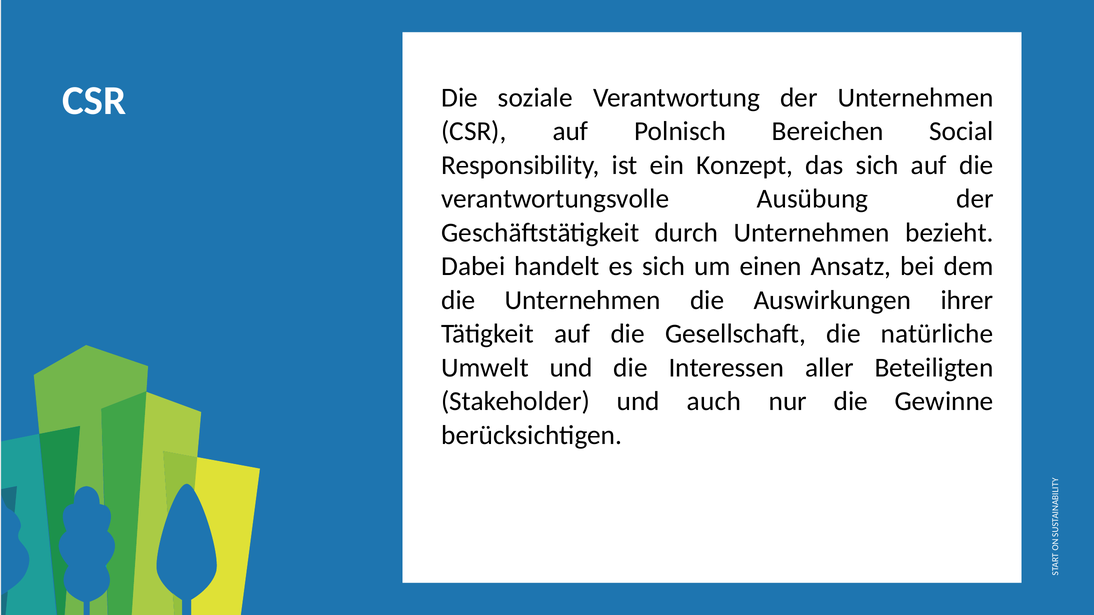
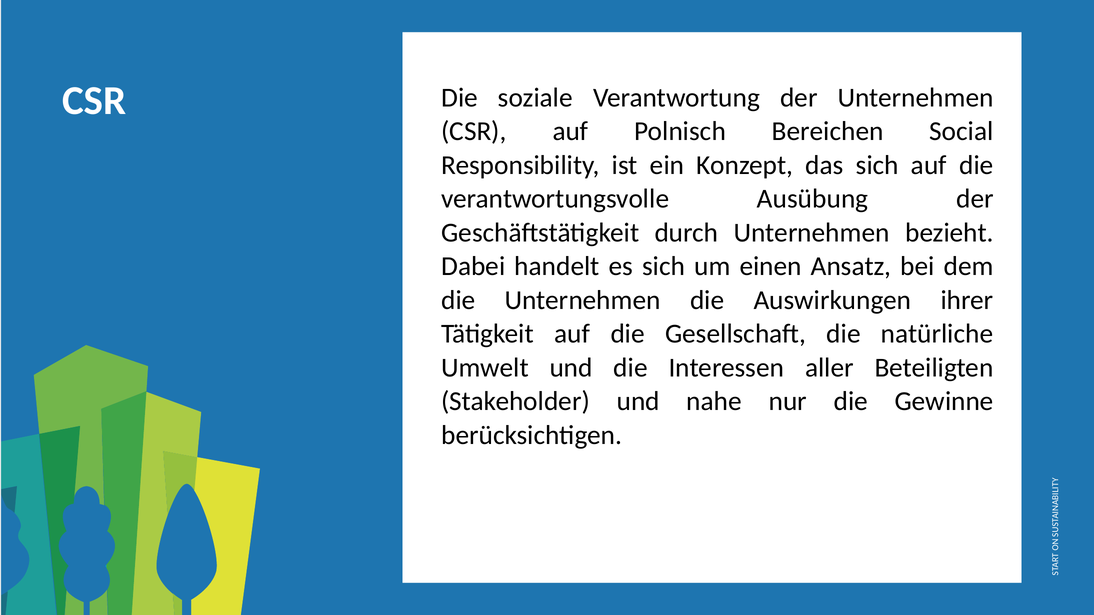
auch: auch -> nahe (714, 402)
